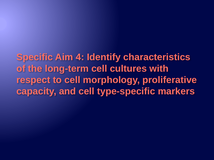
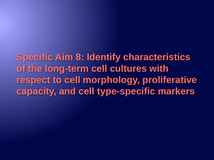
4: 4 -> 8 (80, 57)
